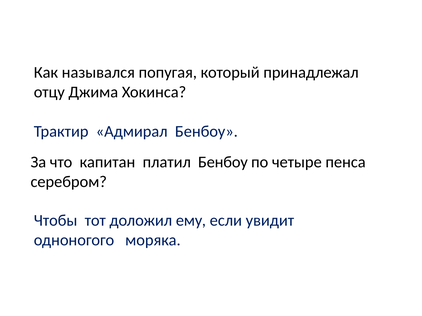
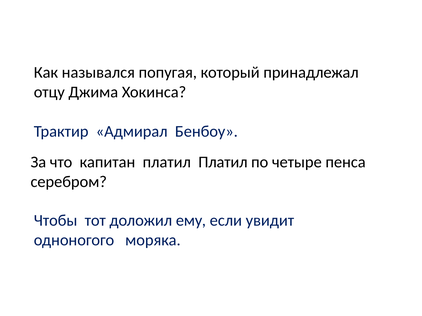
платил Бенбоу: Бенбоу -> Платил (223, 162)
